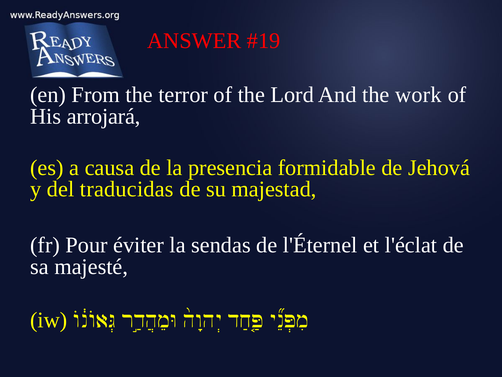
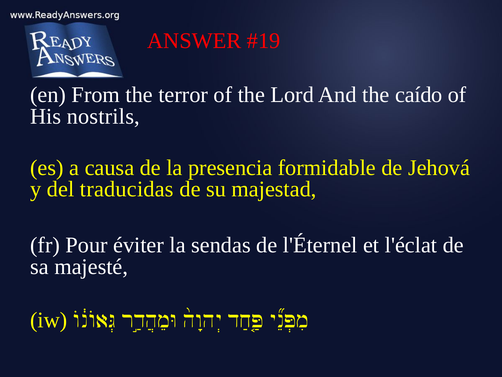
work: work -> caído (419, 95)
arrojará: arrojará -> nostrils (103, 116)
